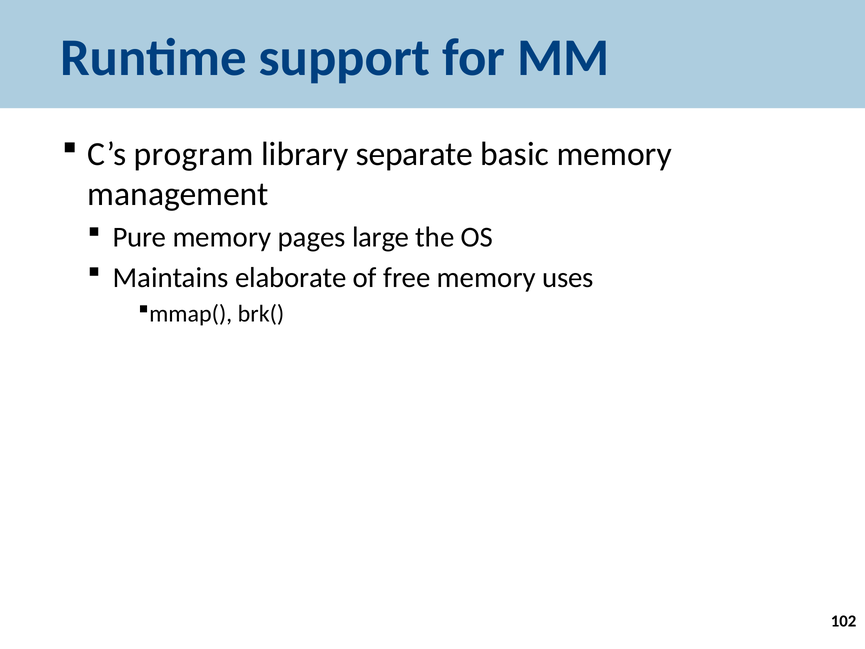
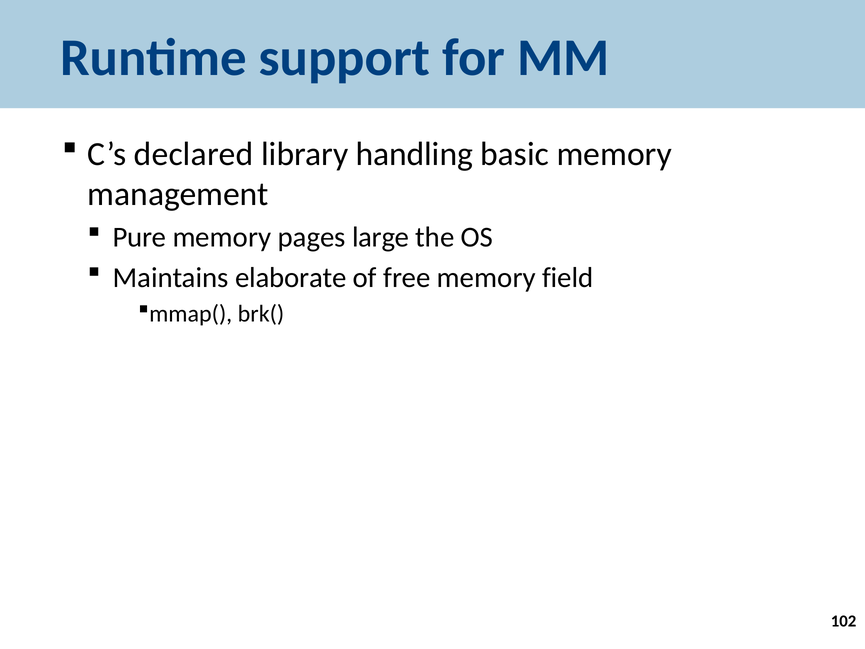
program: program -> declared (194, 154)
separate: separate -> handling (414, 154)
uses: uses -> field (568, 278)
